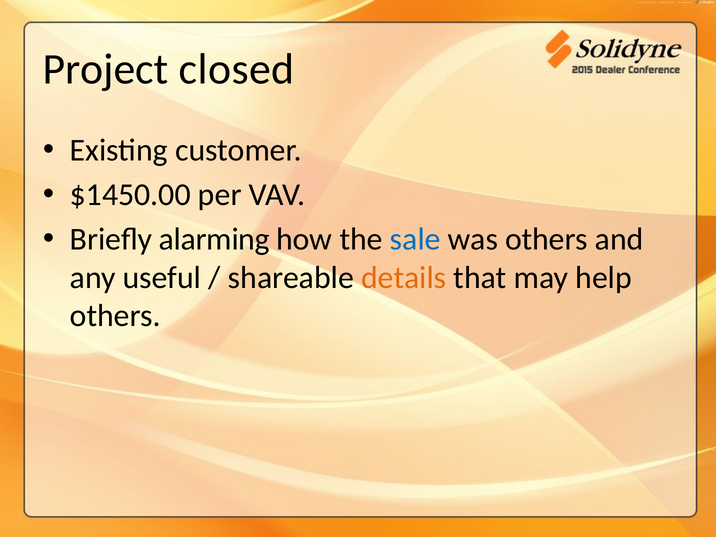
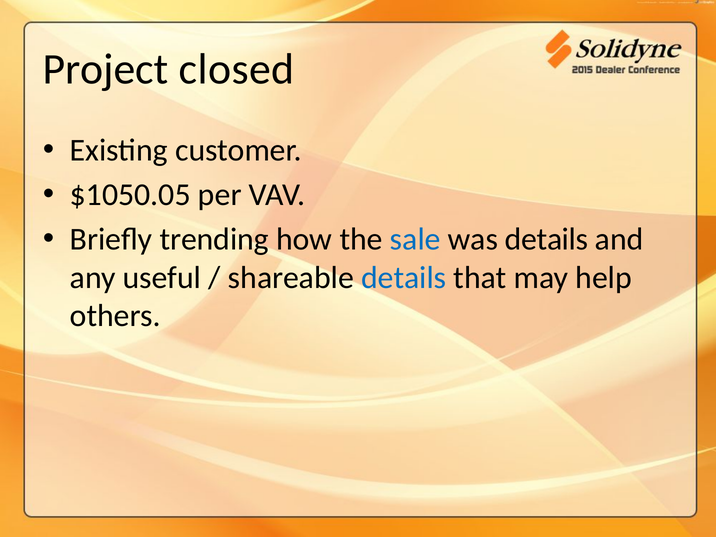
$1450.00: $1450.00 -> $1050.05 (130, 195)
alarming: alarming -> trending (214, 239)
was others: others -> details (547, 239)
details colour: orange -> blue (404, 278)
